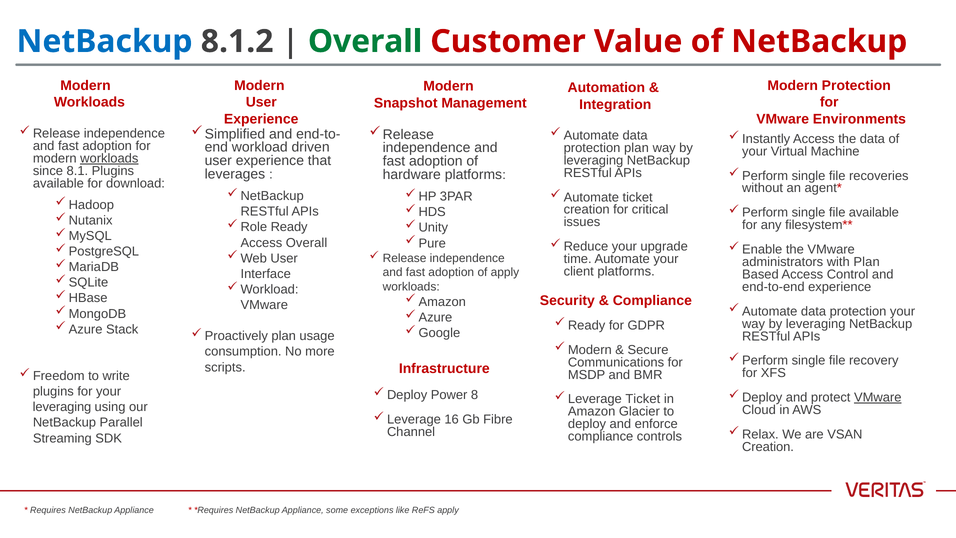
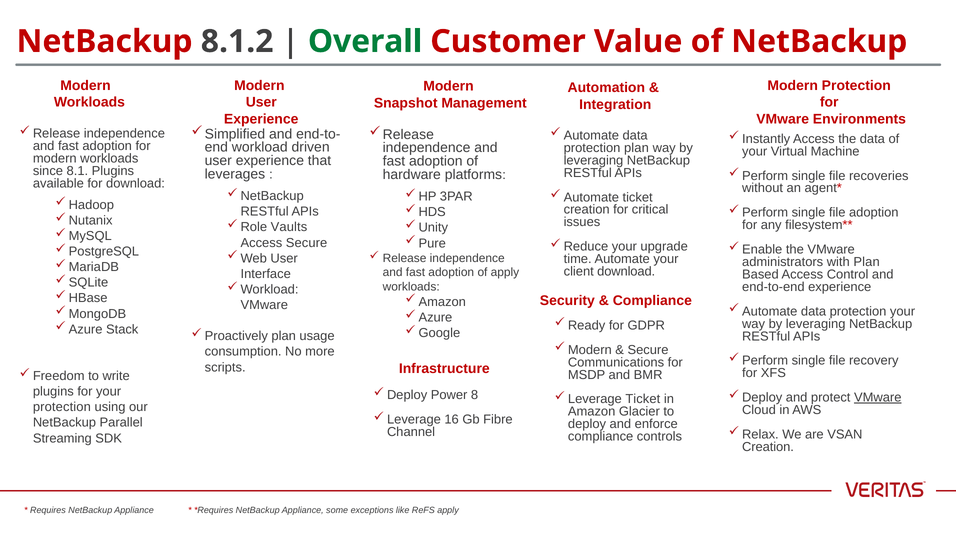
NetBackup colour: blue -> red (105, 41)
workloads underline: present -> none (109, 158)
file available: available -> adoption (874, 213)
Ready: Ready -> Vaults (289, 227)
Access Overall: Overall -> Secure (307, 243)
client platforms: platforms -> download (626, 271)
leveraging: leveraging -> protection (62, 407)
